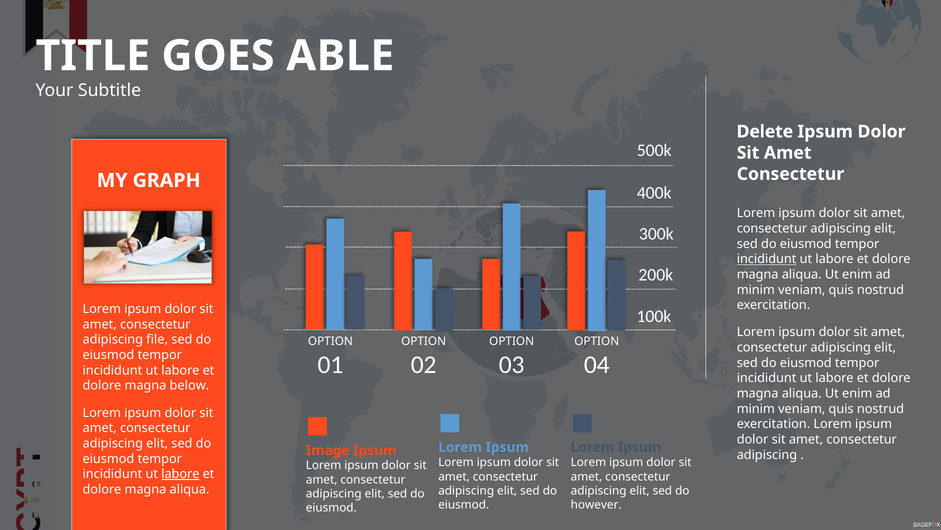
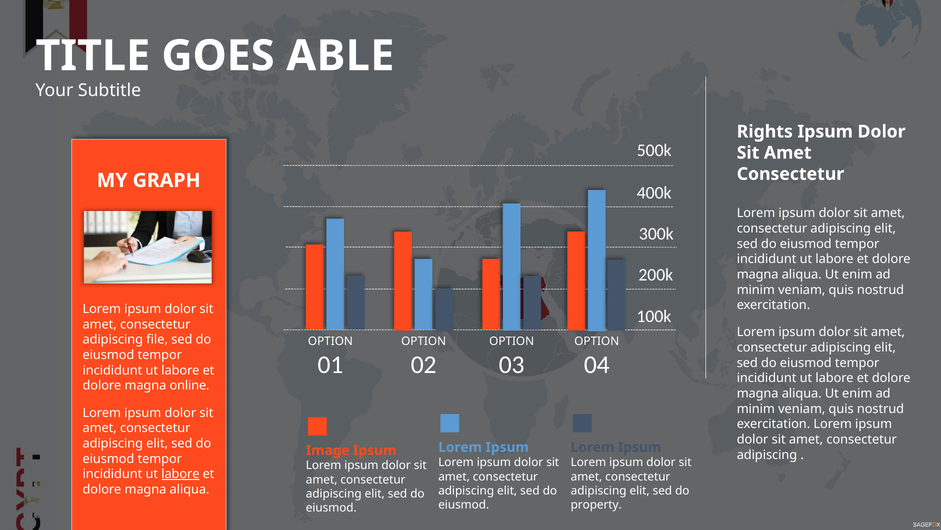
Delete: Delete -> Rights (765, 131)
incididunt underline: present -> none (767, 259)
below: below -> online (190, 385)
however: however -> property (596, 504)
